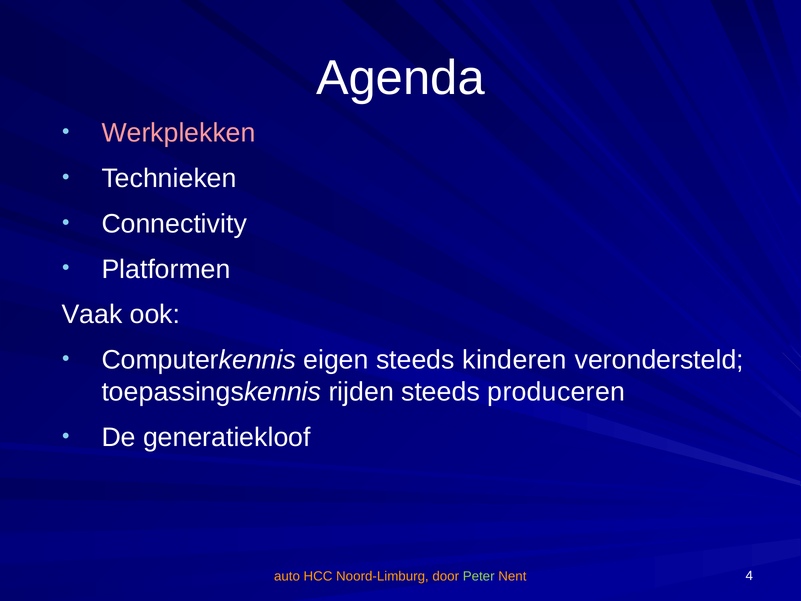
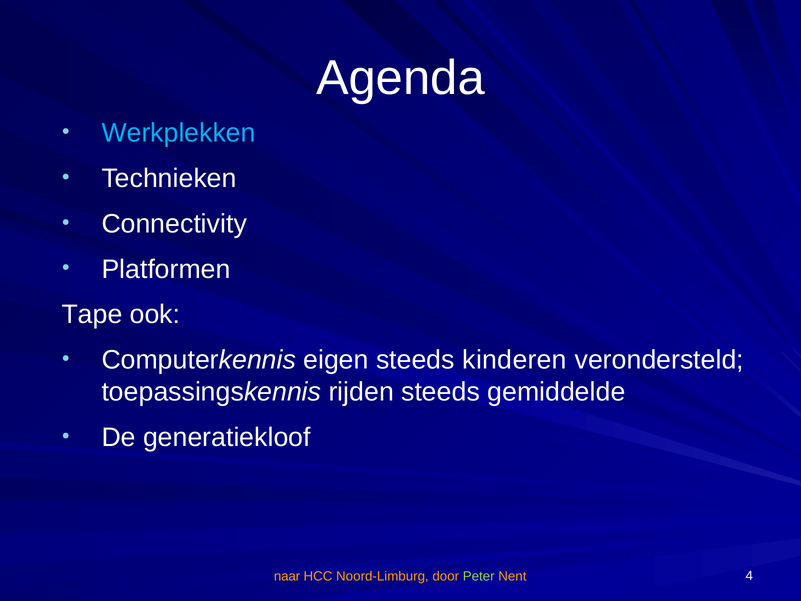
Werkplekken colour: pink -> light blue (179, 133)
Vaak: Vaak -> Tape (92, 315)
produceren: produceren -> gemiddelde (556, 392)
auto: auto -> naar (287, 576)
